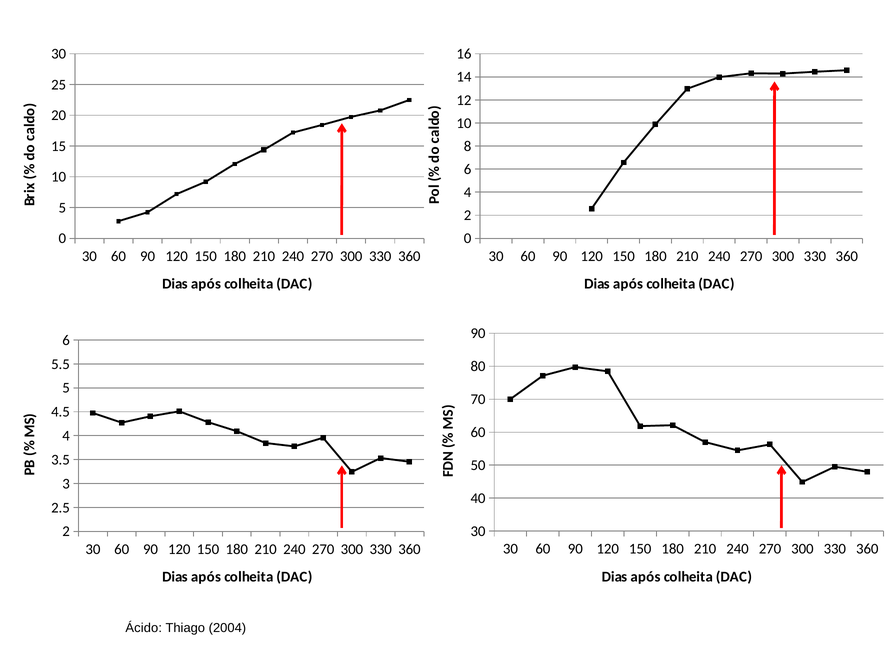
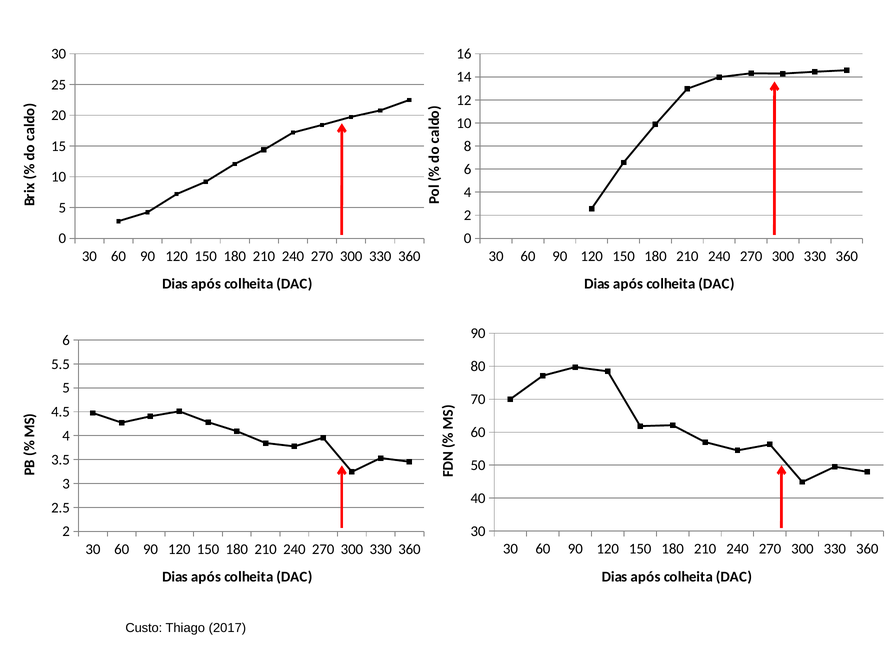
Ácido: Ácido -> Custo (144, 628)
2004: 2004 -> 2017 (227, 628)
